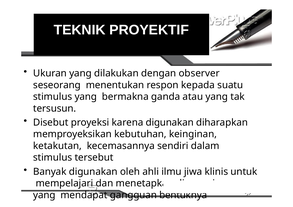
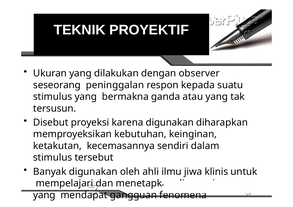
menentukan: menentukan -> peninggalan (115, 85)
bentuknya: bentuknya -> fenomena (183, 195)
